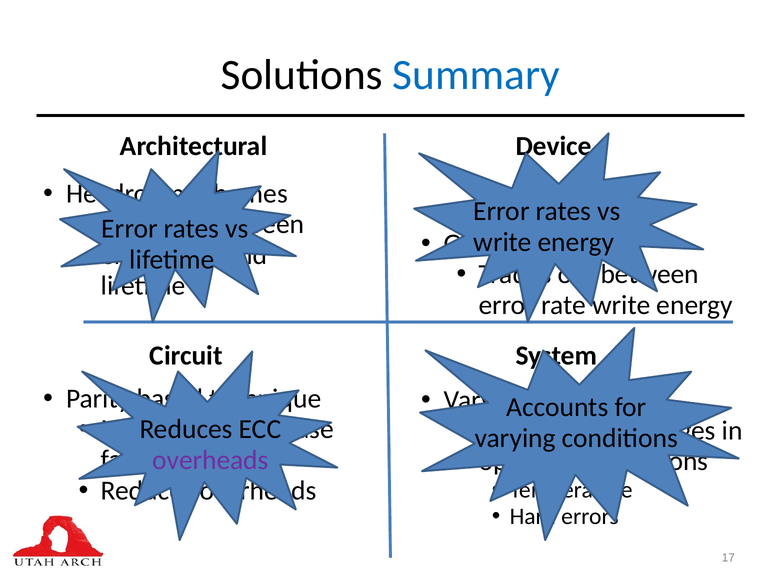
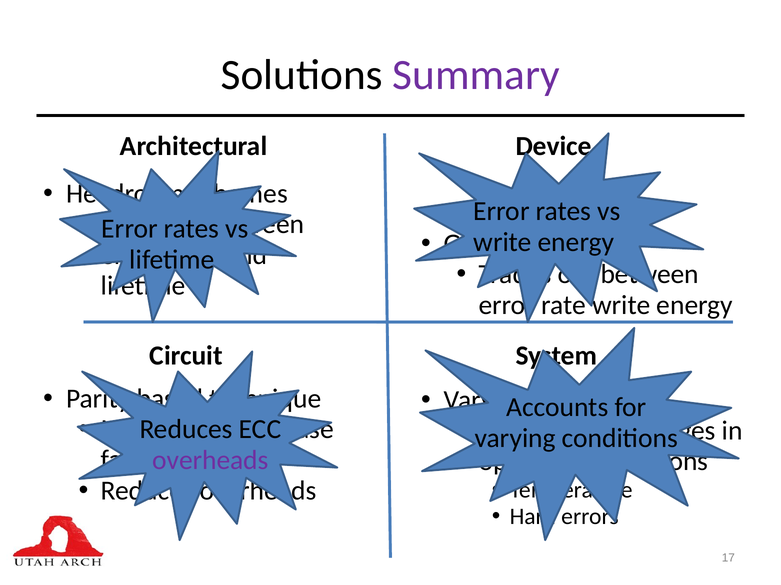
Summary colour: blue -> purple (476, 75)
